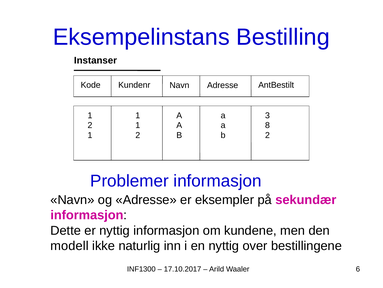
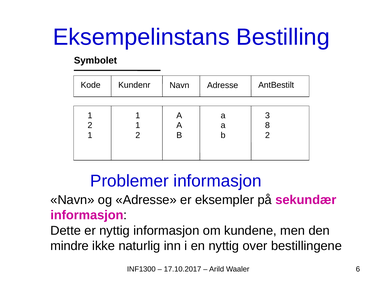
Instanser: Instanser -> Symbolet (95, 60)
modell: modell -> mindre (70, 245)
